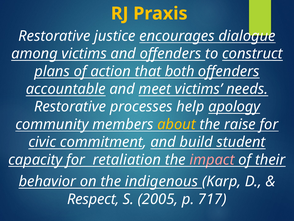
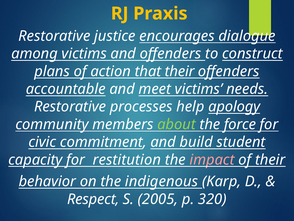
that both: both -> their (180, 71)
about colour: yellow -> light green (176, 124)
raise: raise -> force (240, 124)
retaliation: retaliation -> restitution (127, 159)
717: 717 -> 320 (212, 199)
